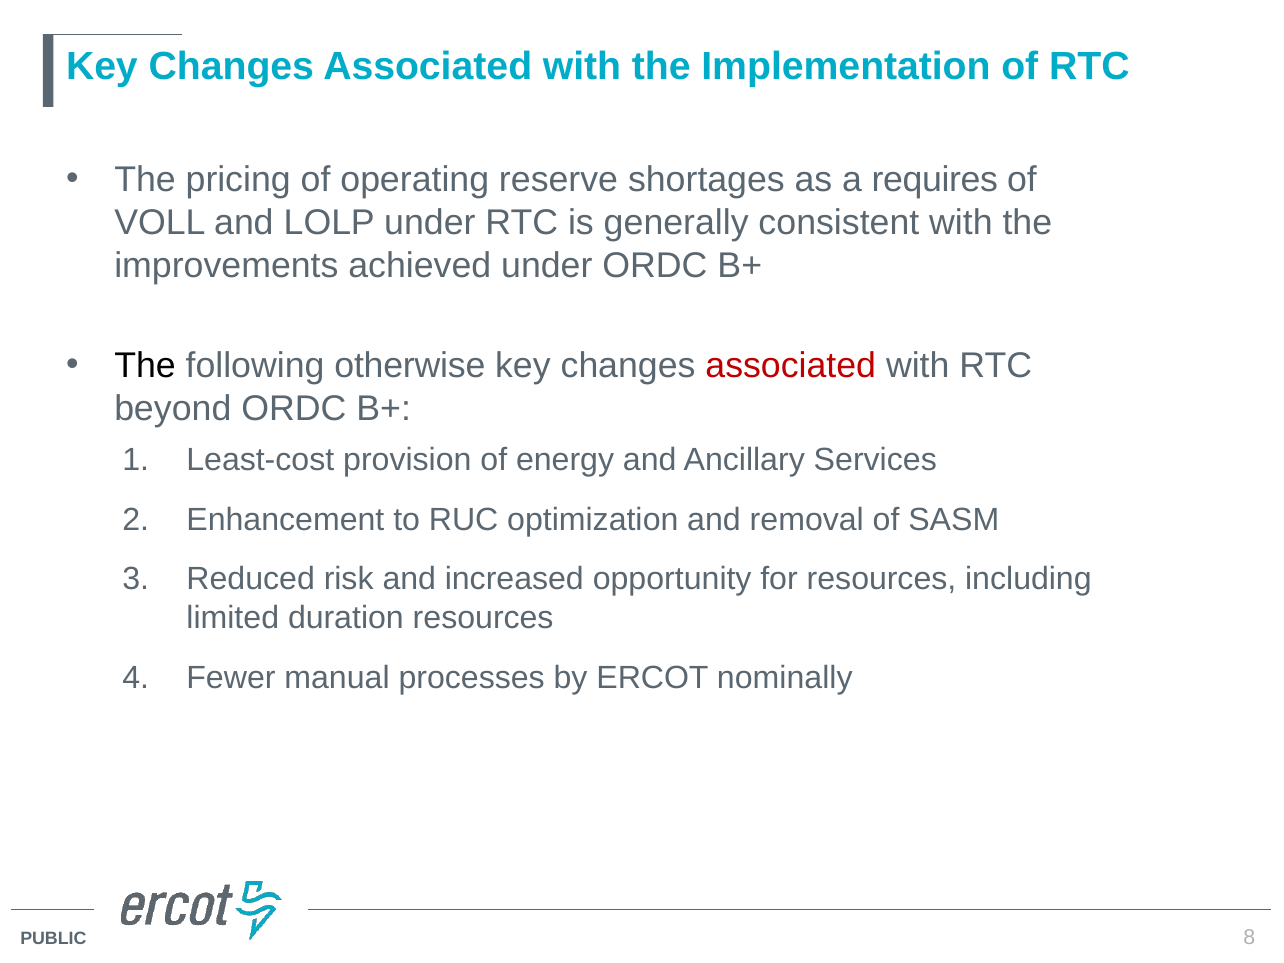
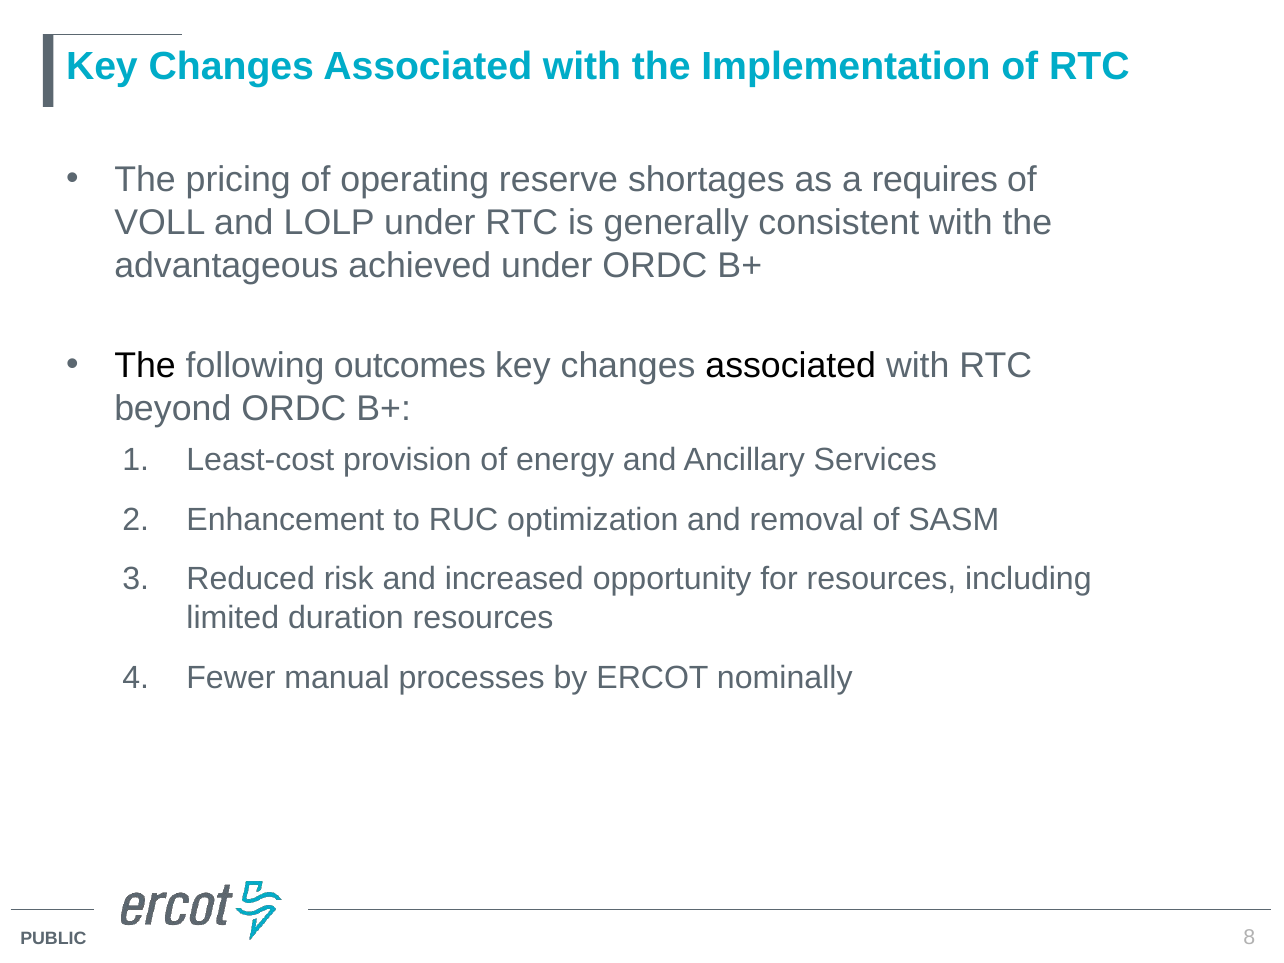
improvements: improvements -> advantageous (226, 266)
otherwise: otherwise -> outcomes (410, 366)
associated colour: red -> black (791, 366)
